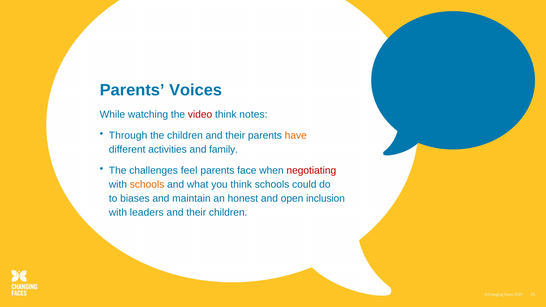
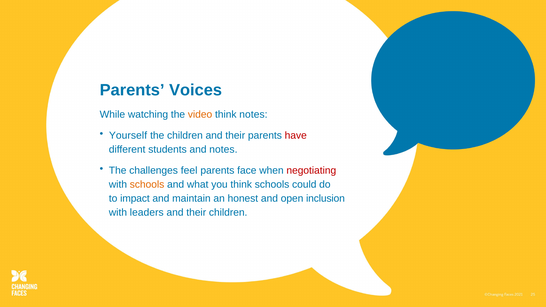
video colour: red -> orange (200, 115)
Through: Through -> Yourself (128, 136)
have colour: orange -> red (296, 136)
activities: activities -> students (167, 150)
and family: family -> notes (223, 150)
biases: biases -> impact (135, 199)
